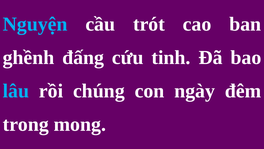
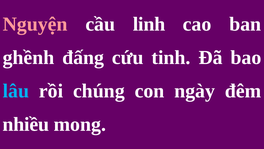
Nguyện colour: light blue -> pink (35, 24)
trót: trót -> linh (149, 24)
trong: trong -> nhiều (26, 124)
